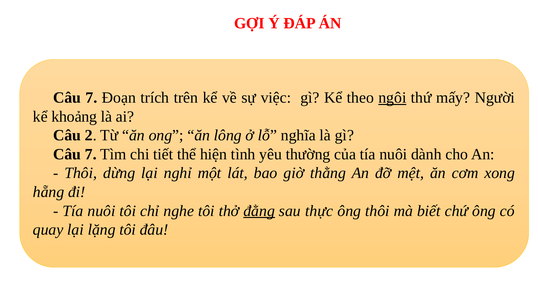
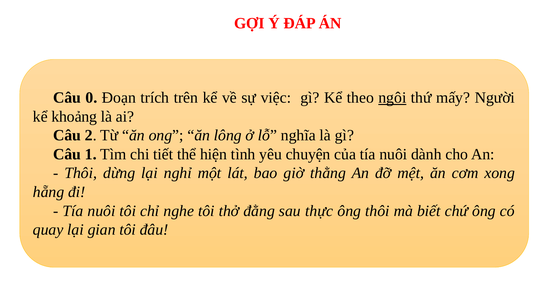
7: 7 -> 0 (91, 98)
7: 7 -> 1 (91, 154)
thường: thường -> chuyện (308, 154)
đằng underline: present -> none (259, 211)
lặng: lặng -> gian (102, 229)
